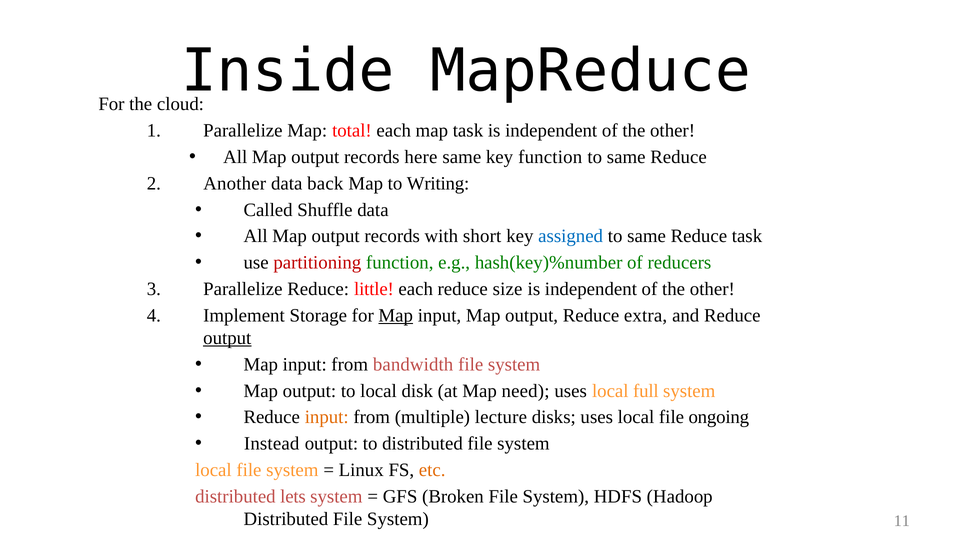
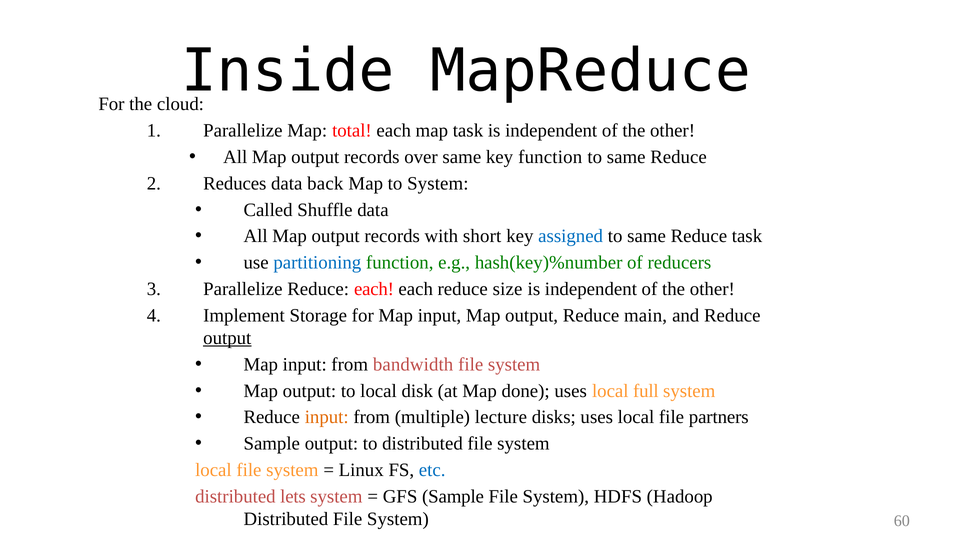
here: here -> over (421, 157)
Another: Another -> Reduces (235, 183)
to Writing: Writing -> System (438, 183)
partitioning colour: red -> blue (317, 262)
Reduce little: little -> each (374, 289)
Map underline: present -> none (396, 315)
extra: extra -> main (646, 315)
need: need -> done (526, 390)
ongoing: ongoing -> partners (719, 417)
Instead: Instead -> Sample (272, 443)
etc colour: orange -> blue (432, 470)
GFS Broken: Broken -> Sample (453, 496)
11: 11 -> 60 (902, 520)
